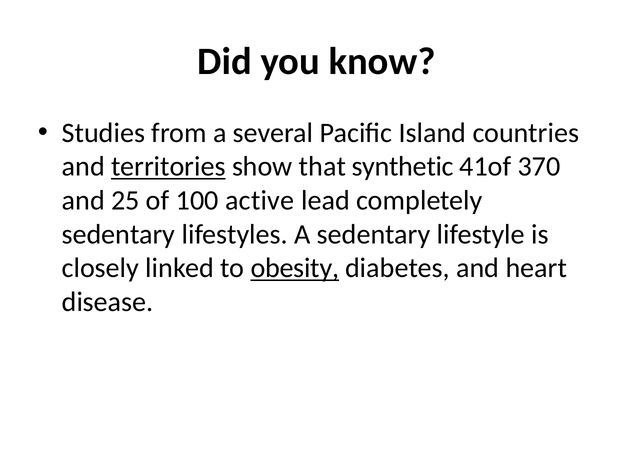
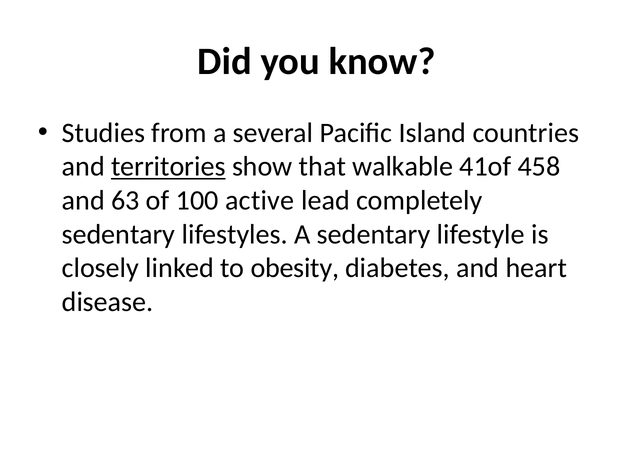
synthetic: synthetic -> walkable (403, 167)
370: 370 -> 458 (539, 167)
25: 25 -> 63 (125, 200)
obesity underline: present -> none (295, 268)
